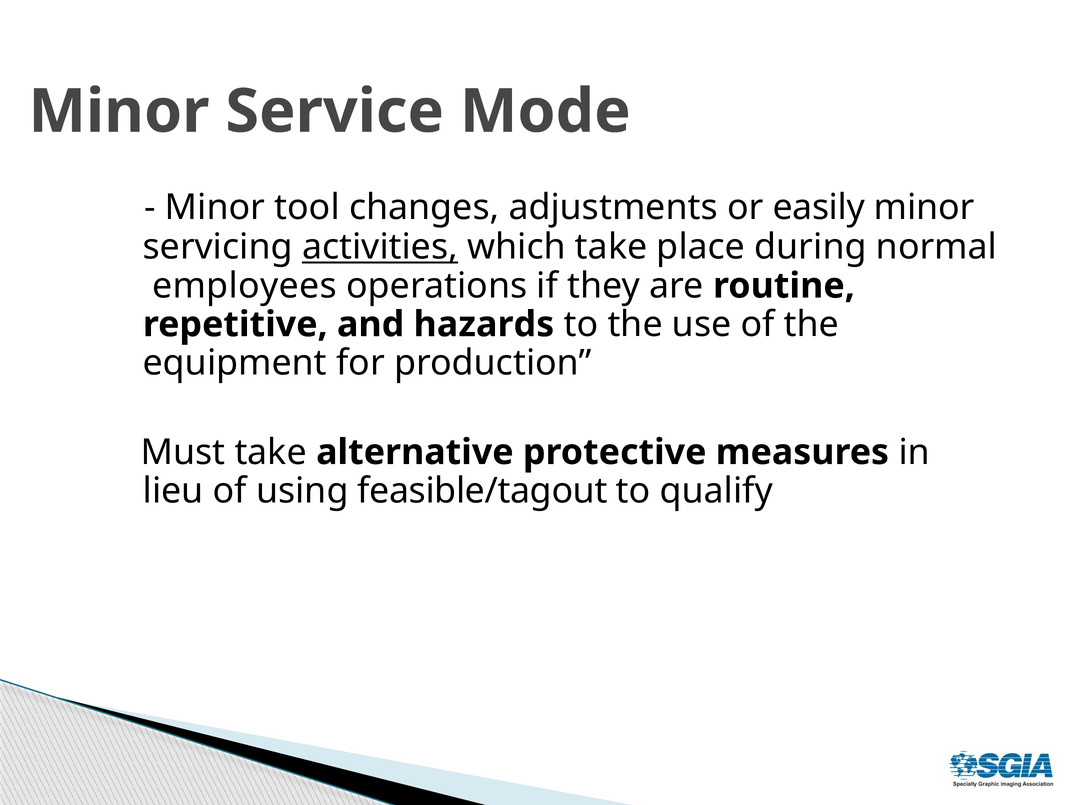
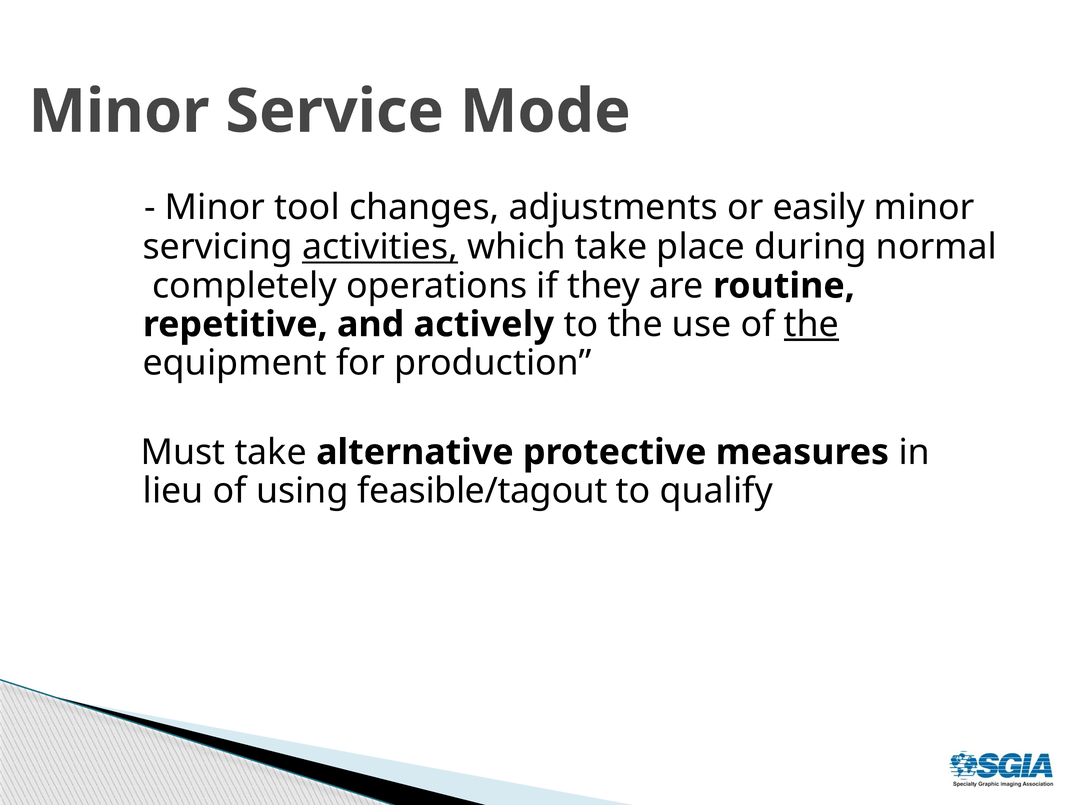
employees: employees -> completely (245, 286)
hazards: hazards -> actively (484, 324)
the underline: none -> present (811, 324)
